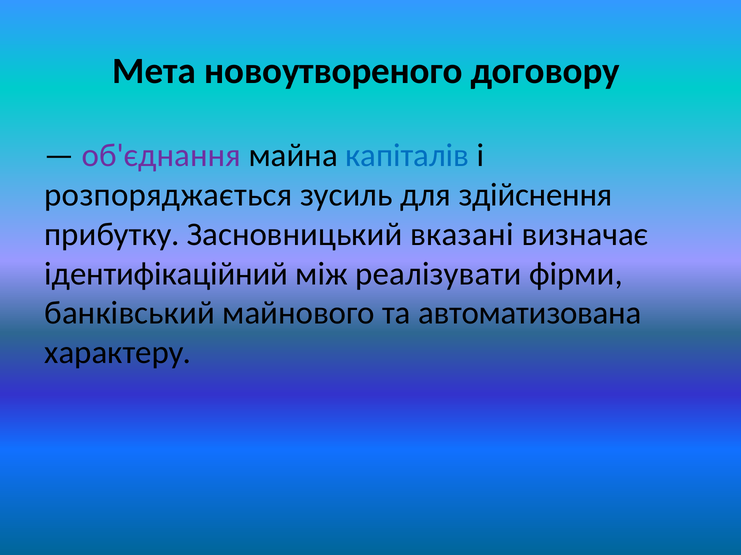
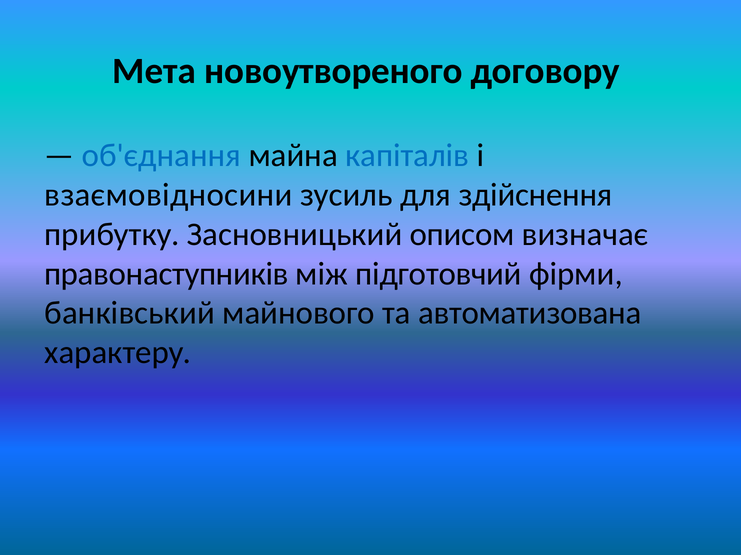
об'єднання colour: purple -> blue (161, 155)
розпоряджається: розпоряджається -> взаємовідносини (168, 195)
вказані: вказані -> описом (462, 235)
ідентифікаційний: ідентифікаційний -> правонаступників (166, 274)
реалізувати: реалізувати -> підготовчий (439, 274)
